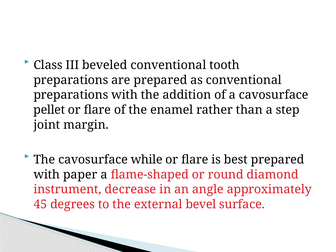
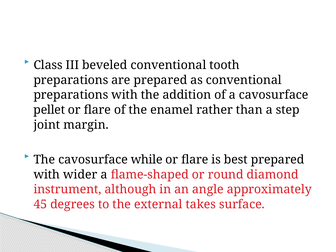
paper: paper -> wider (80, 175)
decrease: decrease -> although (130, 189)
bevel: bevel -> takes (201, 204)
